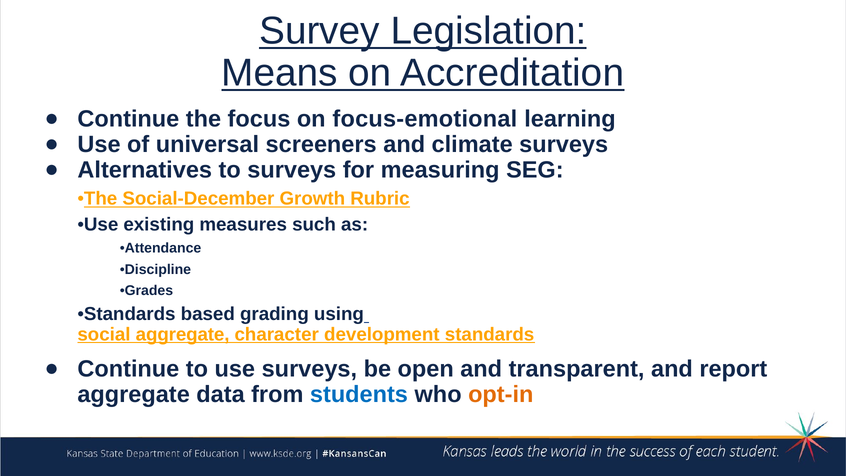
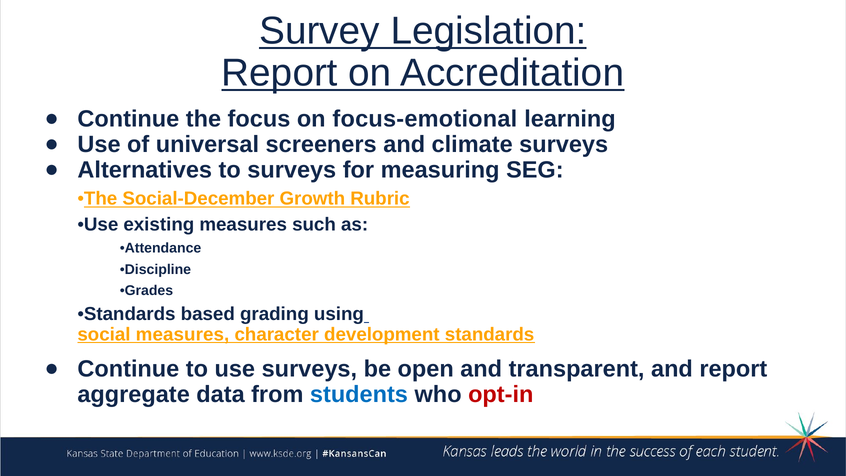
Means: Means -> Report (280, 73)
social aggregate: aggregate -> measures (183, 334)
opt-in colour: orange -> red (501, 394)
